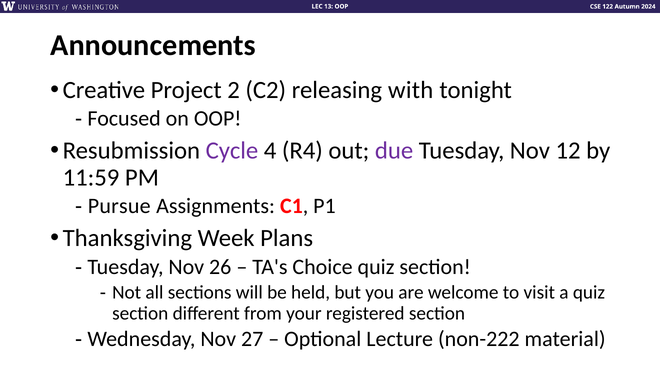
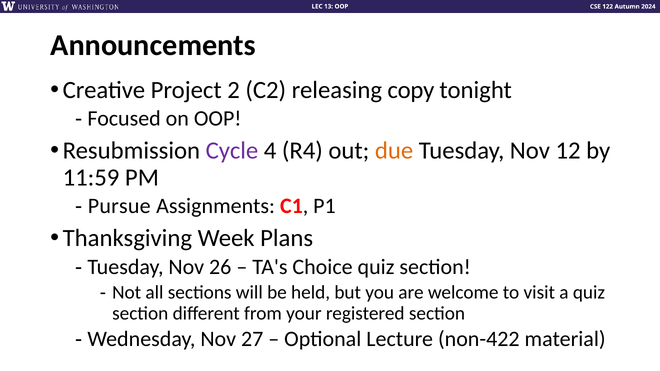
with: with -> copy (411, 90)
due colour: purple -> orange (394, 151)
non-222: non-222 -> non-422 (479, 339)
